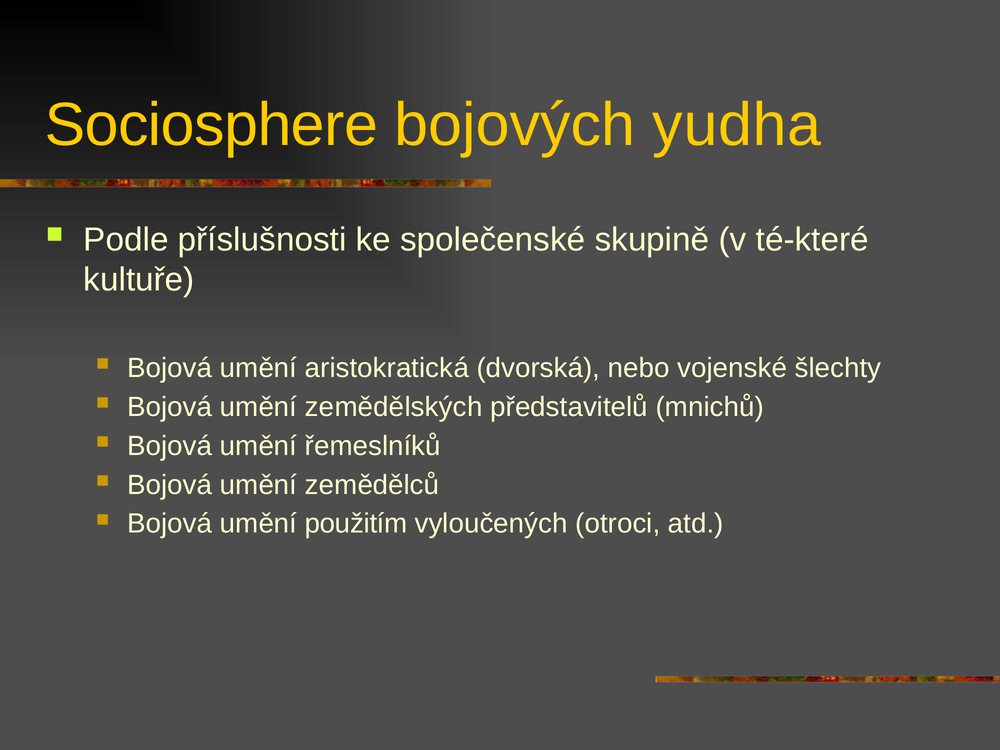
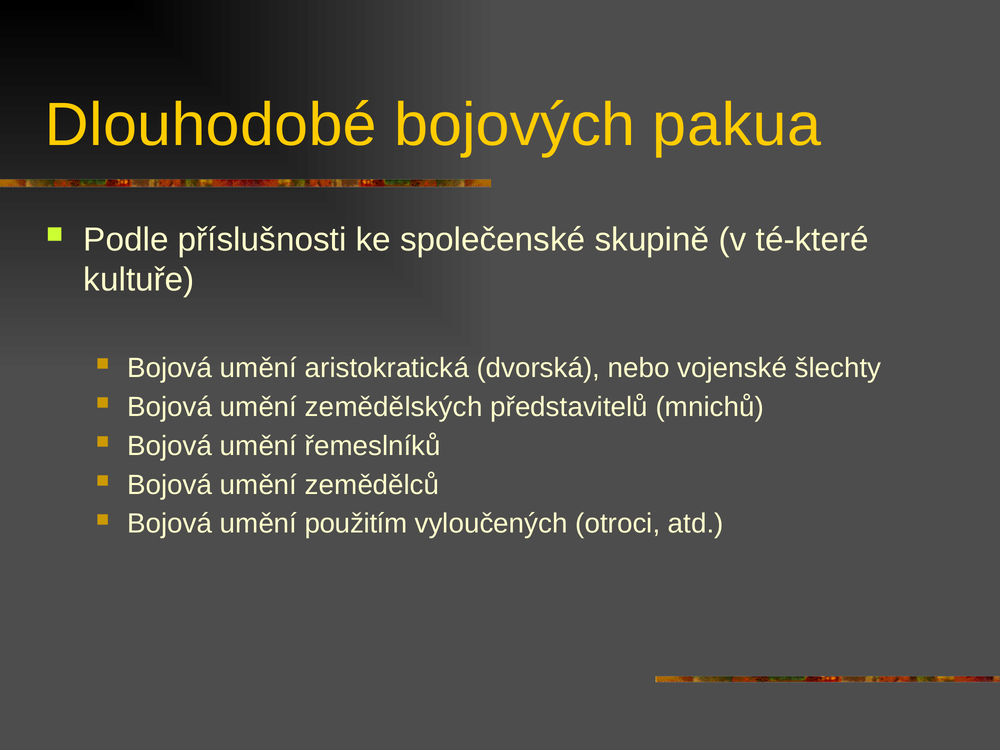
Sociosphere: Sociosphere -> Dlouhodobé (211, 125)
yudha: yudha -> pakua (737, 125)
